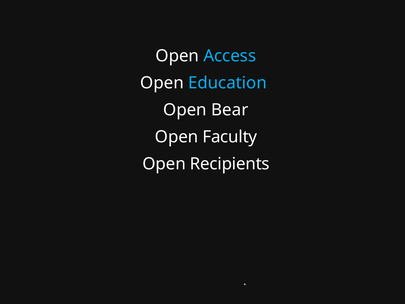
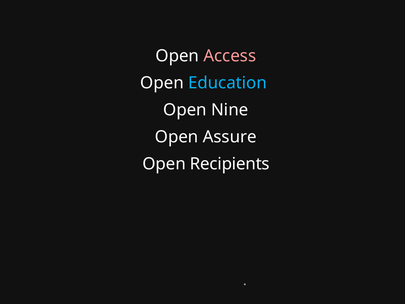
Access colour: light blue -> pink (230, 56)
Bear: Bear -> Nine (230, 110)
Faculty: Faculty -> Assure (230, 137)
